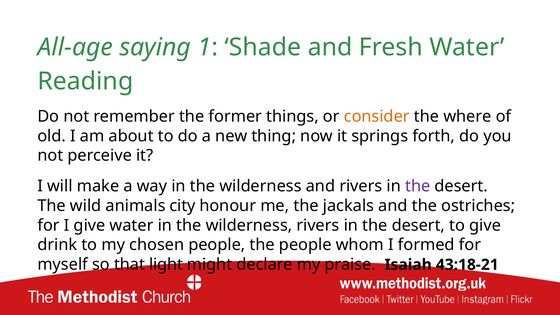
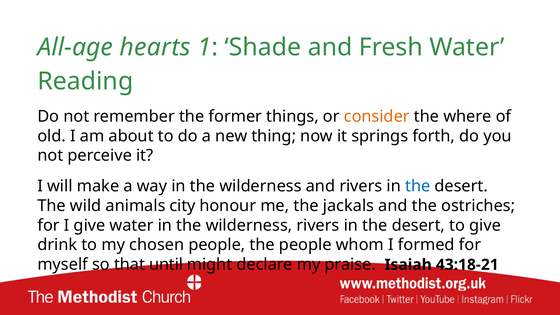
saying: saying -> hearts (155, 47)
the colour: purple -> blue (418, 186)
light: light -> until (166, 264)
